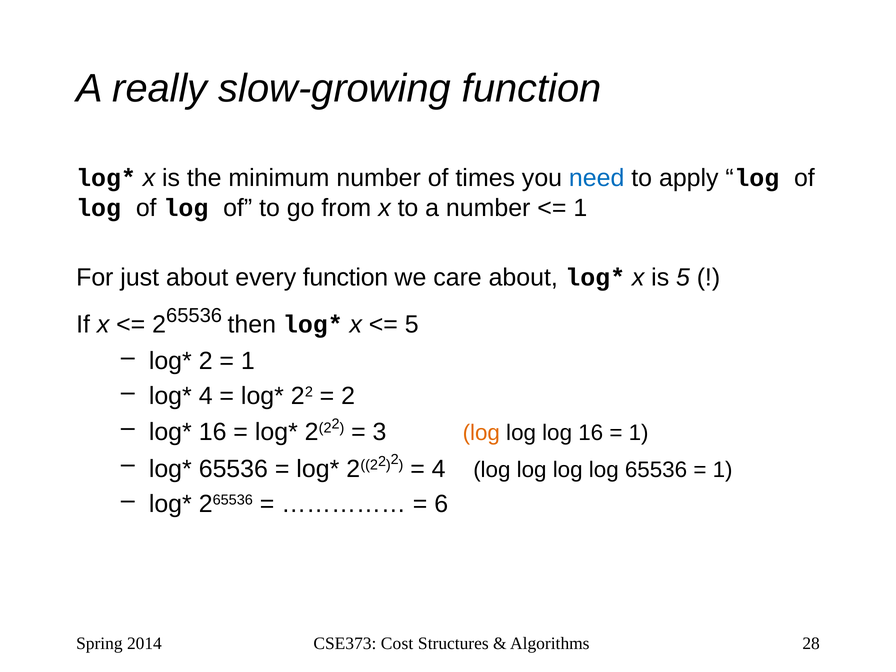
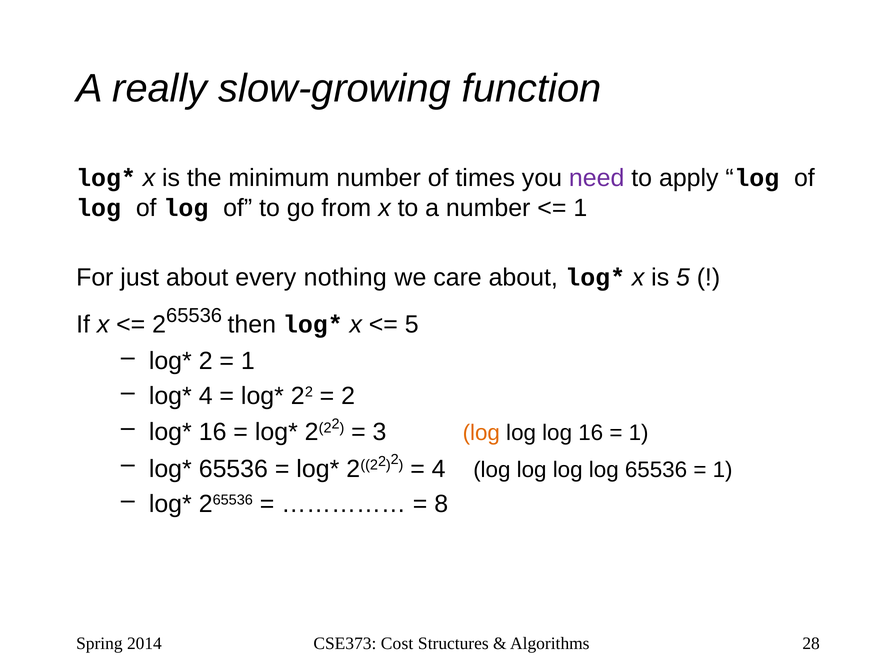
need colour: blue -> purple (597, 178)
every function: function -> nothing (345, 278)
6: 6 -> 8 (441, 504)
